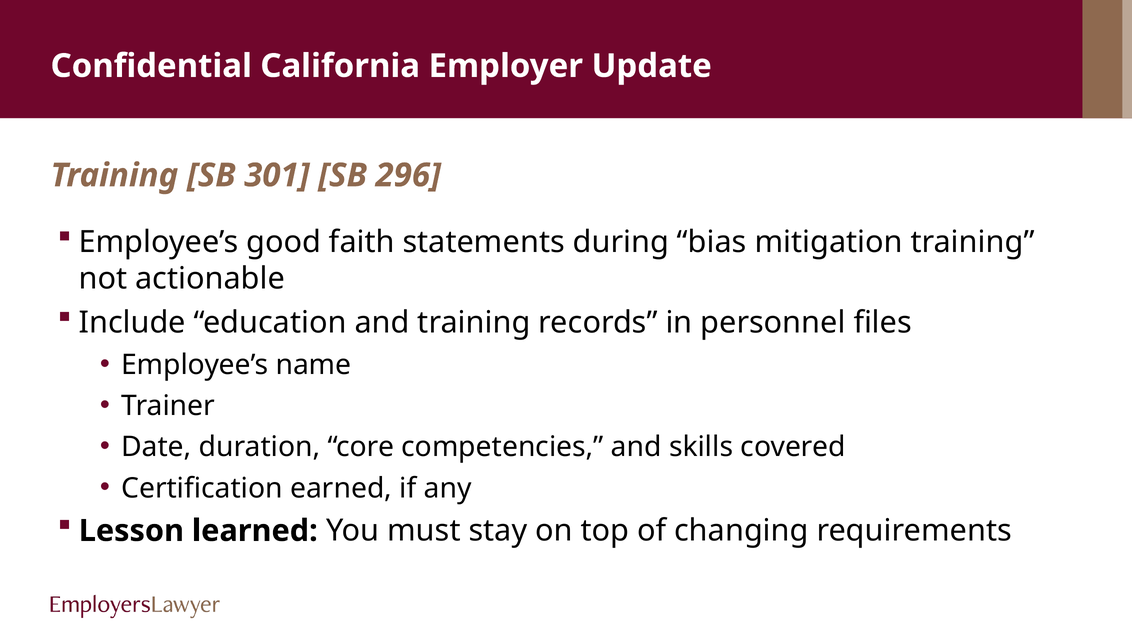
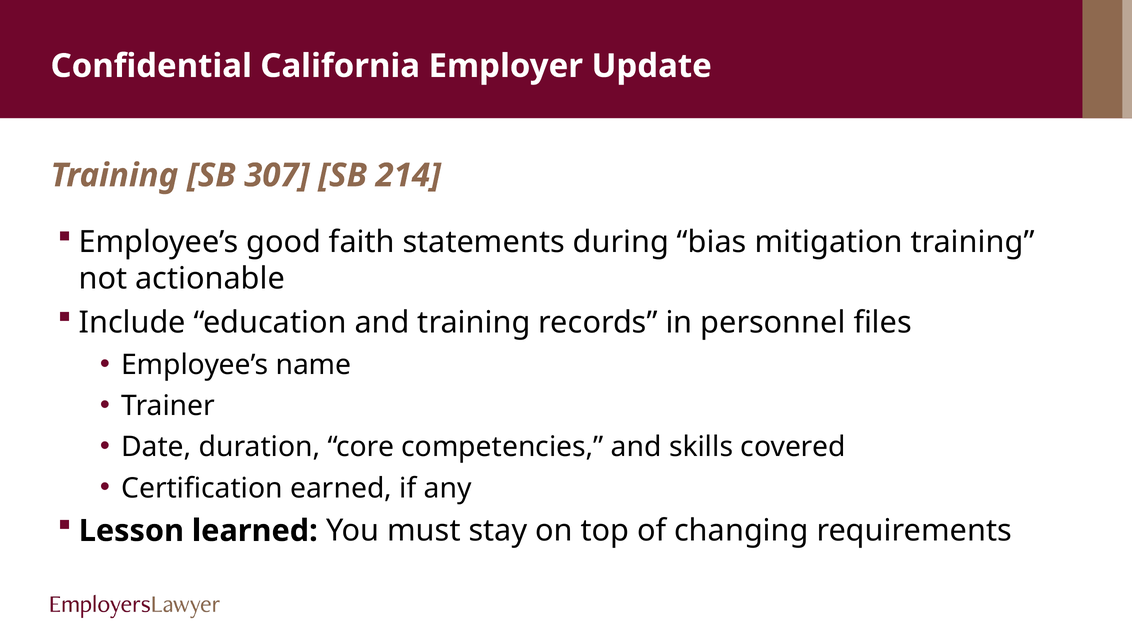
301: 301 -> 307 (277, 175)
296: 296 -> 214 (408, 175)
